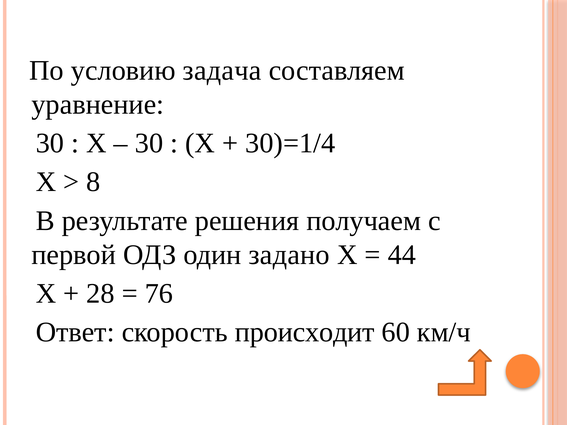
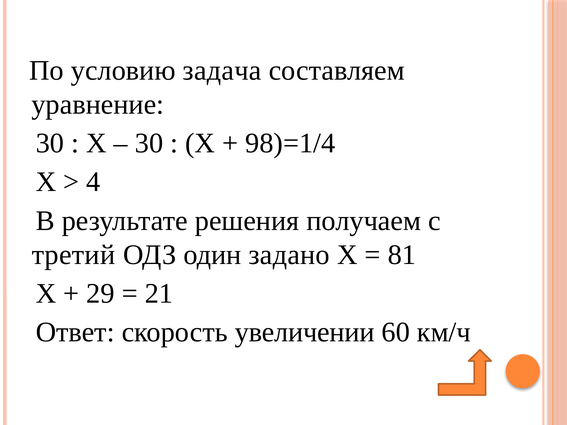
30)=1/4: 30)=1/4 -> 98)=1/4 (290, 143)
8: 8 -> 4 (93, 182)
первой: первой -> третий (74, 255)
44: 44 -> 81 (402, 255)
28: 28 -> 29 (100, 294)
76: 76 -> 21 (159, 294)
происходит: происходит -> увеличении (305, 332)
